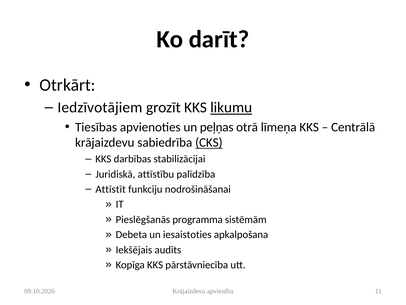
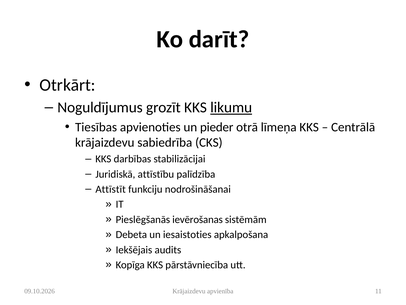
Iedzīvotājiem: Iedzīvotājiem -> Noguldījumus (100, 107)
peļņas: peļņas -> pieder (217, 127)
CKS underline: present -> none (209, 142)
programma: programma -> ievērošanas (198, 219)
